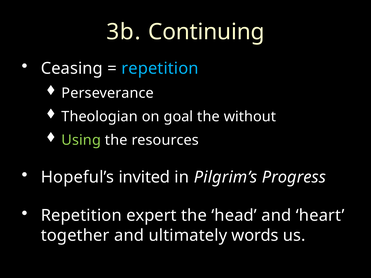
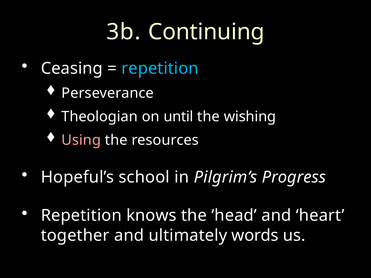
goal: goal -> until (178, 117)
without: without -> wishing (250, 117)
Using colour: light green -> pink (81, 140)
invited: invited -> school (144, 177)
expert: expert -> knows (151, 216)
